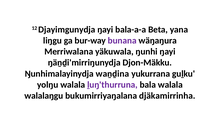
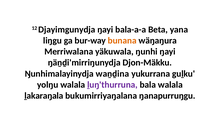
bunana colour: purple -> orange (122, 41)
walalaŋgu: walalaŋgu -> ḻakaraŋala (44, 96)
djäkamirrinha: djäkamirrinha -> ŋanapurruŋgu (167, 96)
